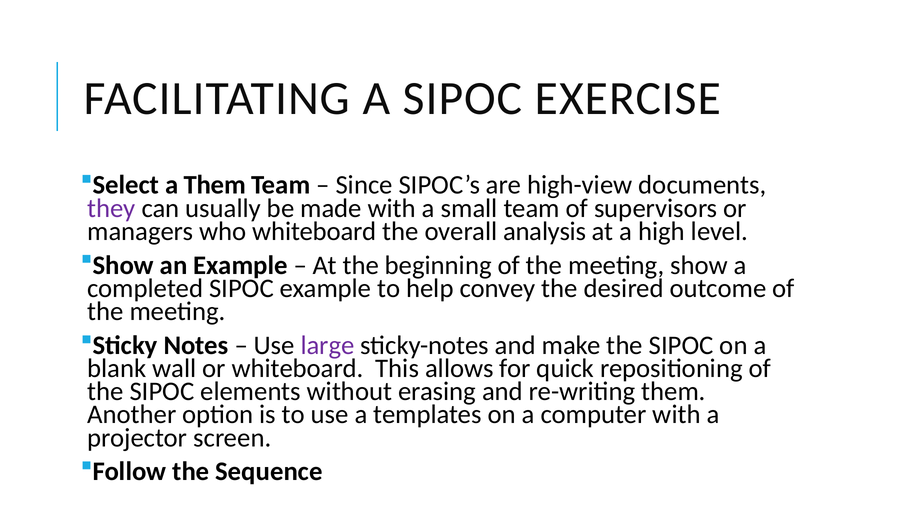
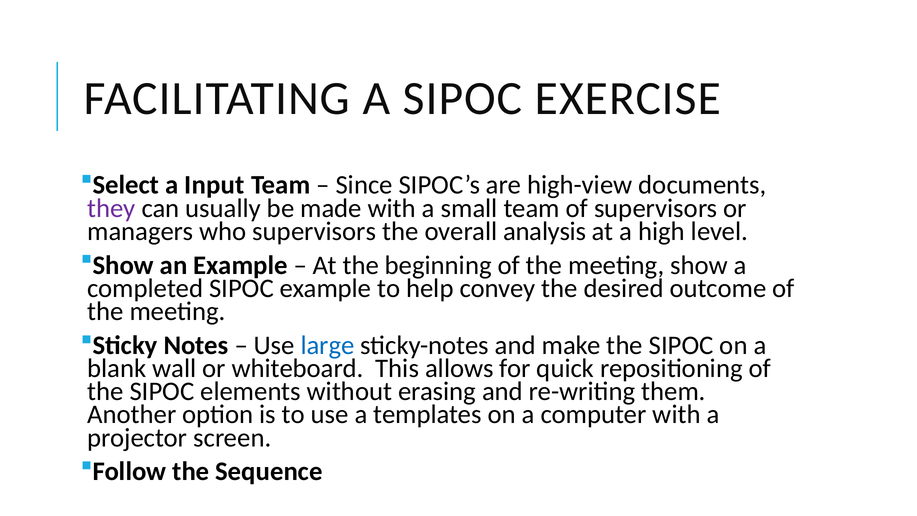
a Them: Them -> Input (215, 185)
who whiteboard: whiteboard -> supervisors (314, 231)
large colour: purple -> blue (328, 345)
